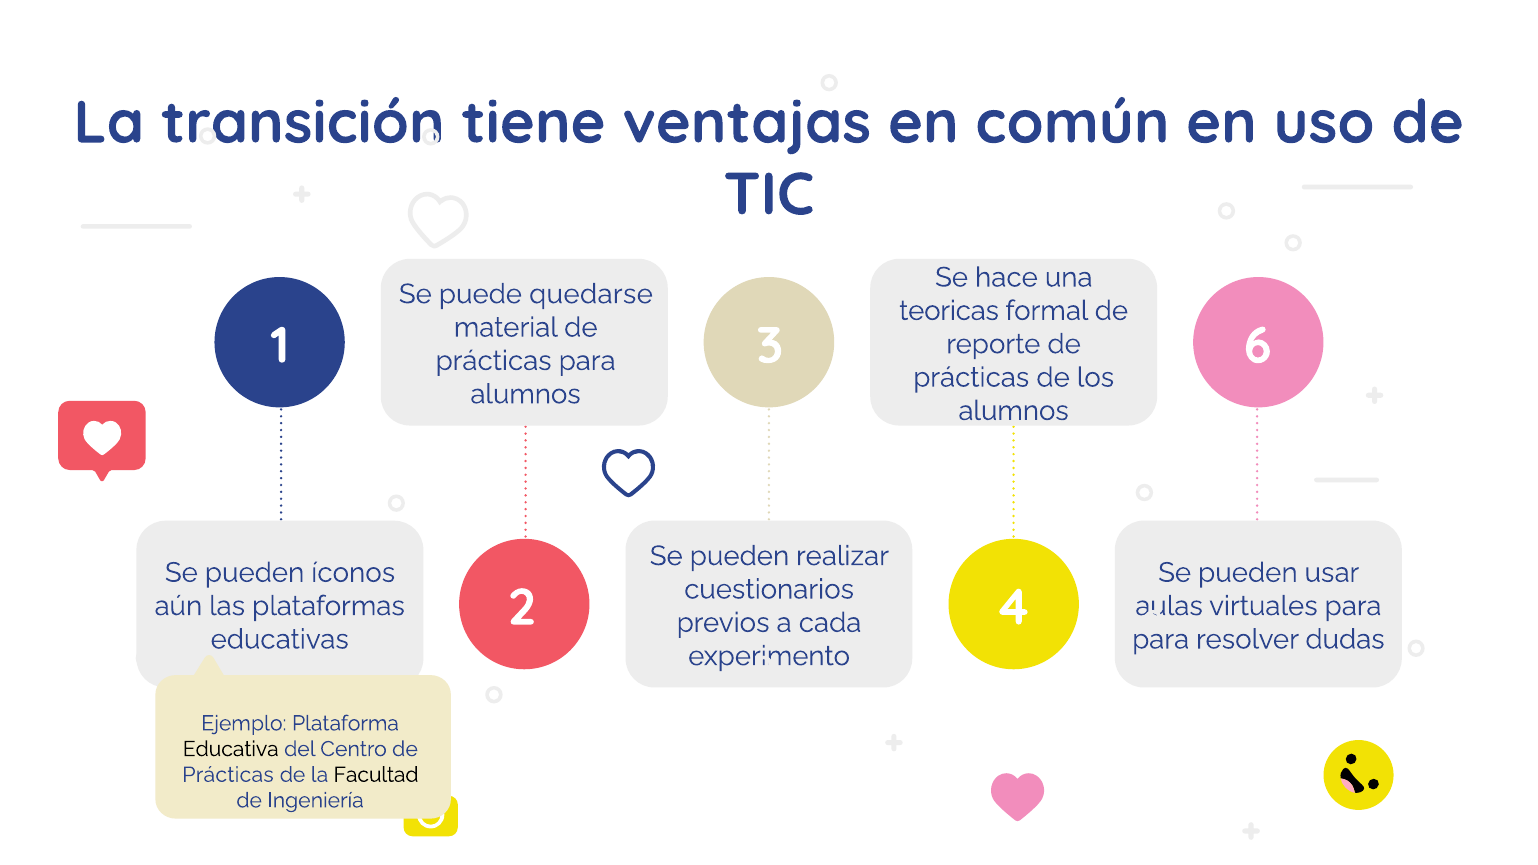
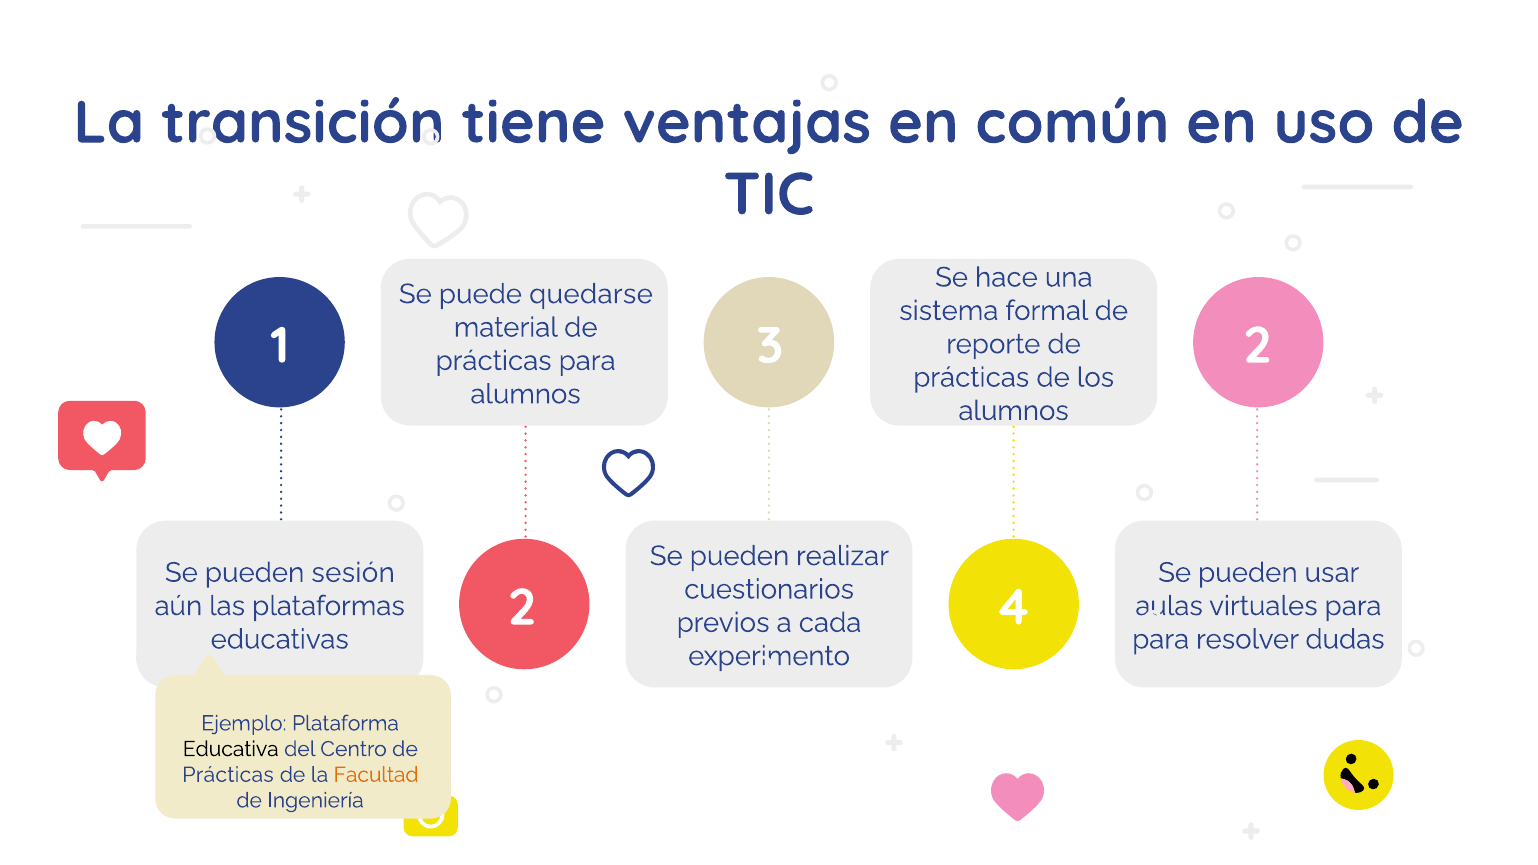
teoricas: teoricas -> sistema (949, 311)
3 6: 6 -> 2 (1258, 346)
íconos: íconos -> sesión (353, 573)
Facultad colour: black -> orange (376, 775)
